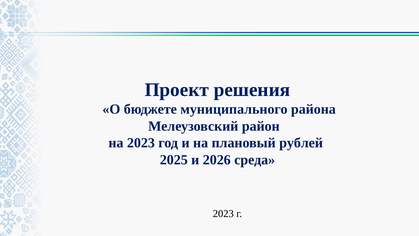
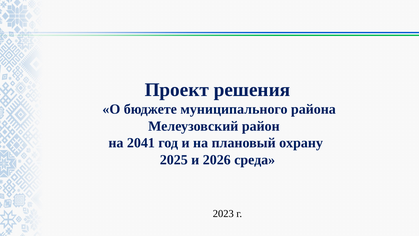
на 2023: 2023 -> 2041 (141, 143)
рублей: рублей -> охрану (301, 143)
